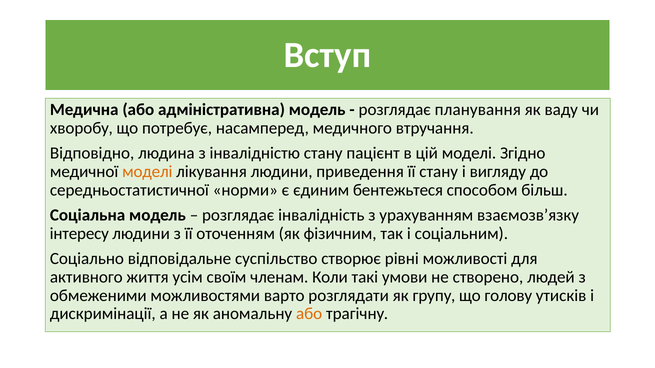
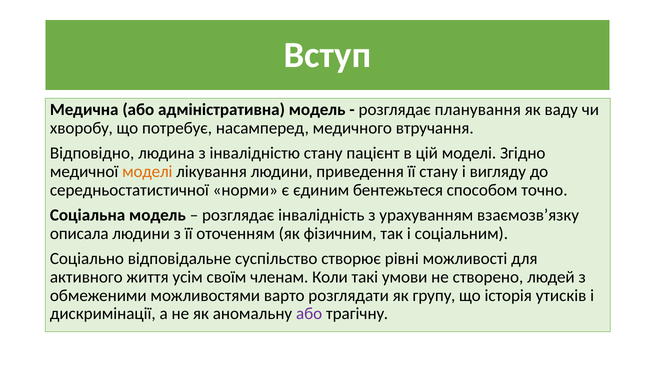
більш: більш -> точно (544, 190)
інтересу: інтересу -> описала (79, 234)
голову: голову -> історія (508, 296)
або colour: orange -> purple (309, 314)
